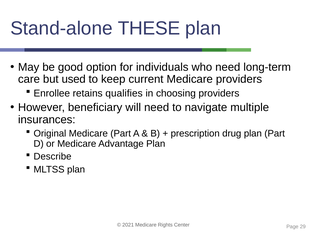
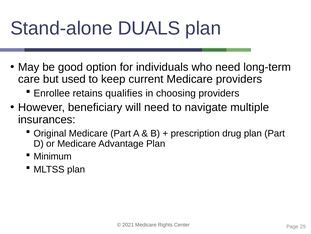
THESE: THESE -> DUALS (149, 28)
Describe: Describe -> Minimum (53, 156)
